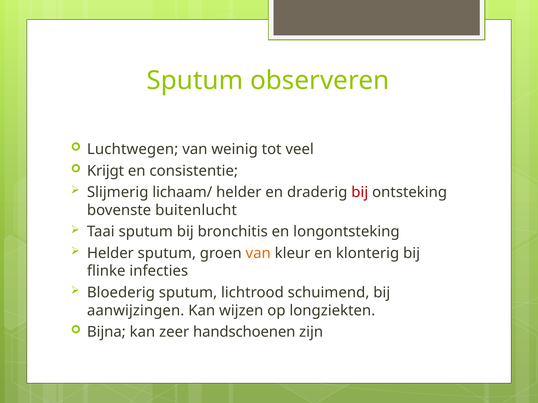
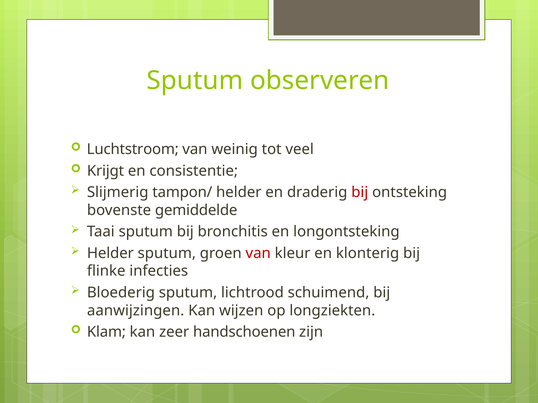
Luchtwegen: Luchtwegen -> Luchtstroom (133, 149)
lichaam/: lichaam/ -> tampon/ (182, 192)
buitenlucht: buitenlucht -> gemiddelde (196, 210)
van colour: orange -> red (258, 253)
Bijna: Bijna -> Klam (106, 332)
